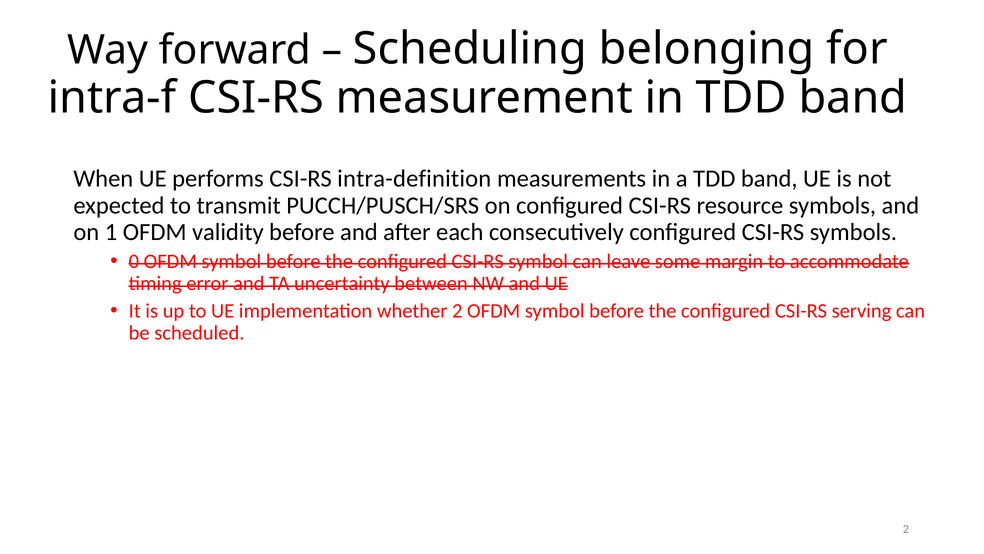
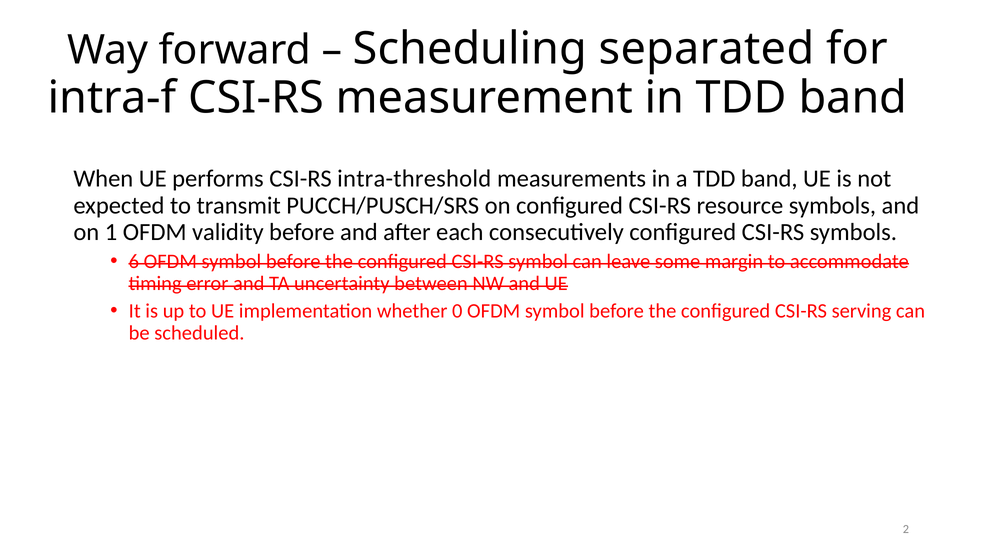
belonging: belonging -> separated (707, 49)
intra-definition: intra-definition -> intra-threshold (414, 179)
0: 0 -> 6 (134, 261)
whether 2: 2 -> 0 (457, 311)
